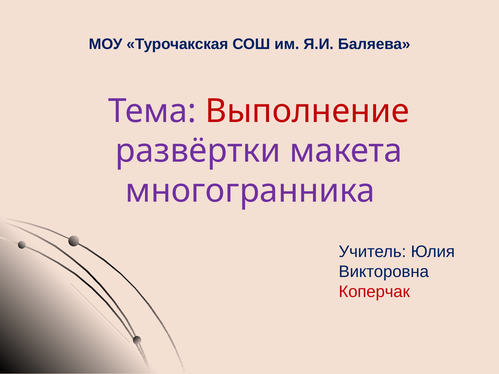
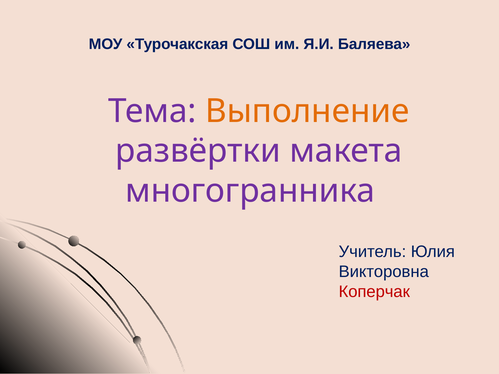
Выполнение colour: red -> orange (307, 111)
